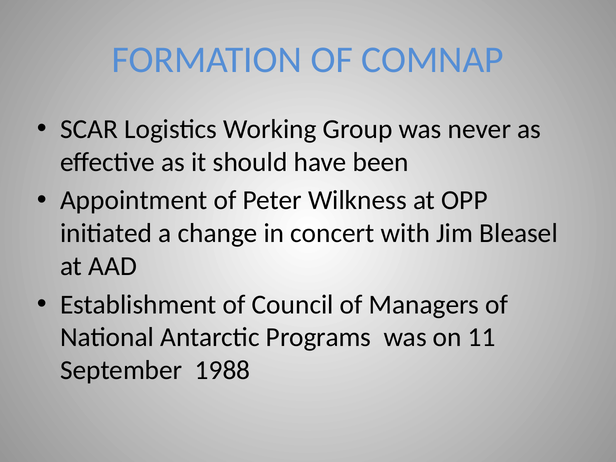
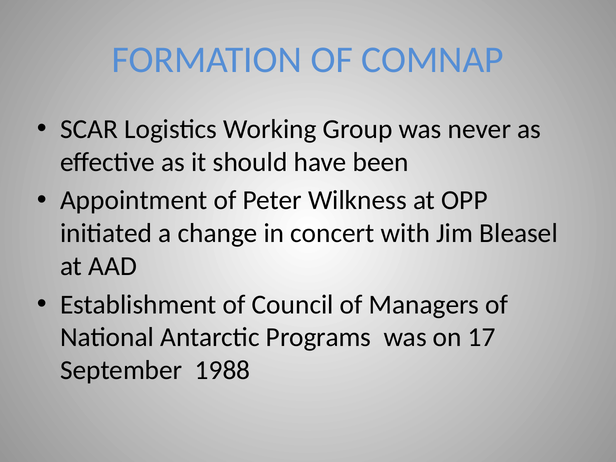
11: 11 -> 17 (482, 337)
